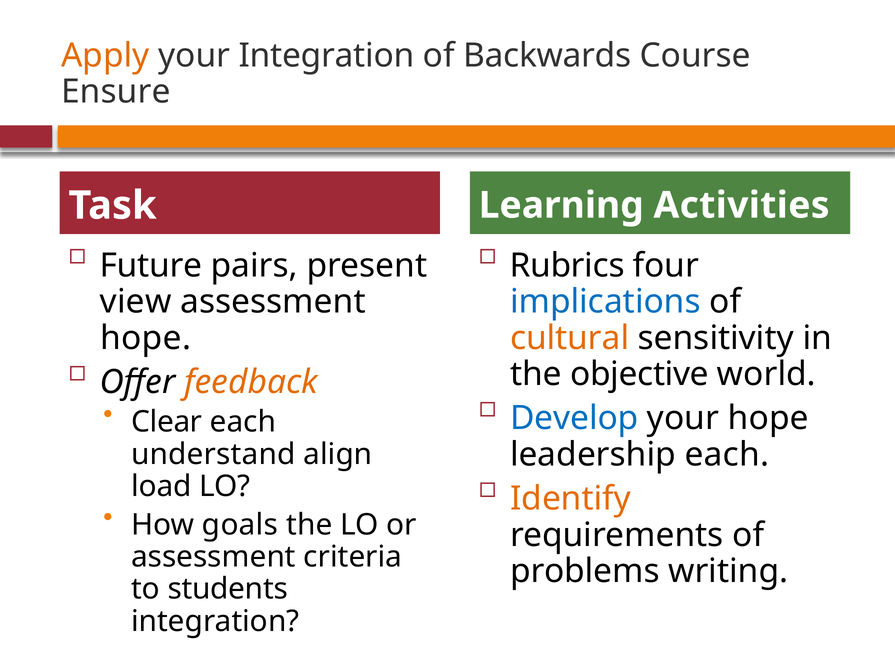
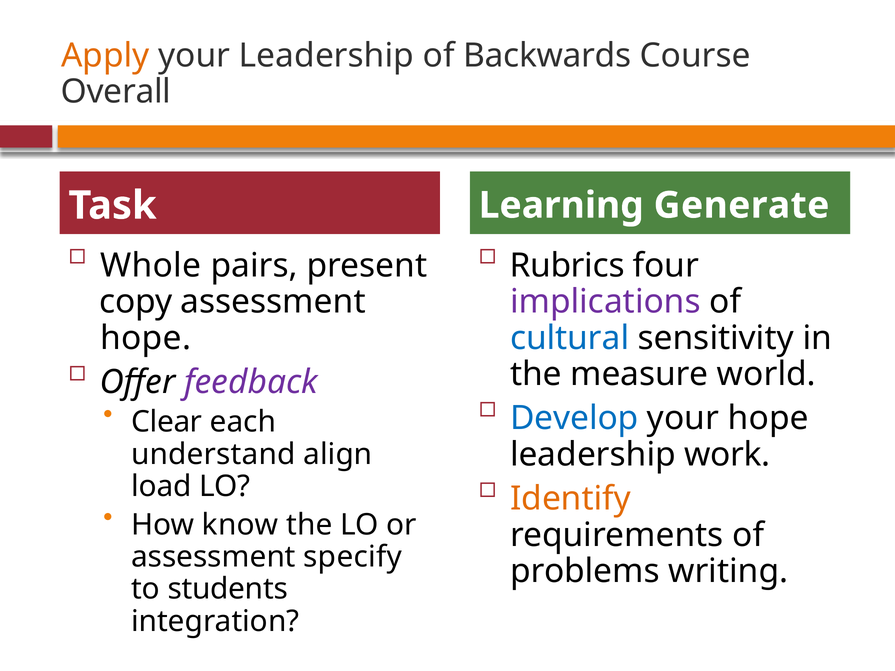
your Integration: Integration -> Leadership (326, 55)
Ensure: Ensure -> Overall (116, 92)
Activities: Activities -> Generate (741, 205)
Future: Future -> Whole (151, 266)
view: view -> copy (136, 302)
implications colour: blue -> purple (605, 302)
cultural colour: orange -> blue (570, 338)
objective: objective -> measure (639, 374)
feedback colour: orange -> purple (251, 382)
leadership each: each -> work (727, 455)
goals: goals -> know (240, 525)
criteria: criteria -> specify (353, 557)
